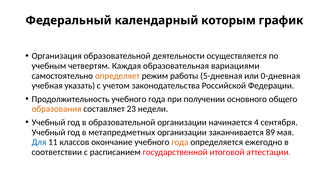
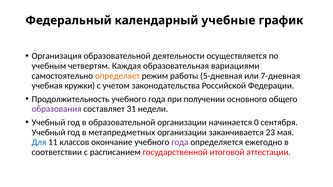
которым: которым -> учебные (228, 20)
0-дневная: 0-дневная -> 7-дневная (280, 76)
указать: указать -> кружки (80, 86)
образования colour: orange -> purple (57, 109)
23: 23 -> 31 (131, 109)
4: 4 -> 0 (256, 123)
89: 89 -> 23 (270, 133)
года colour: orange -> purple (180, 142)
